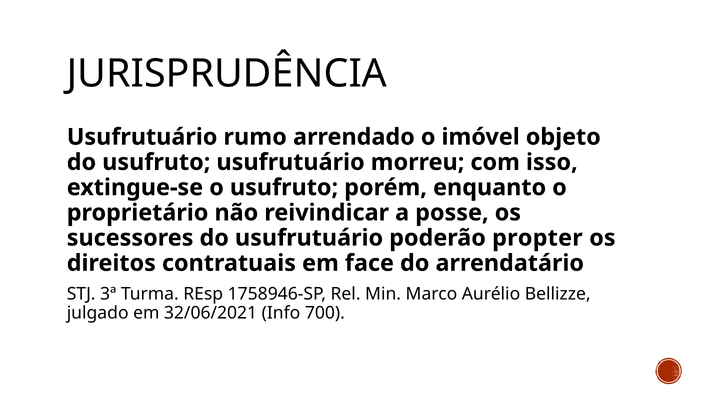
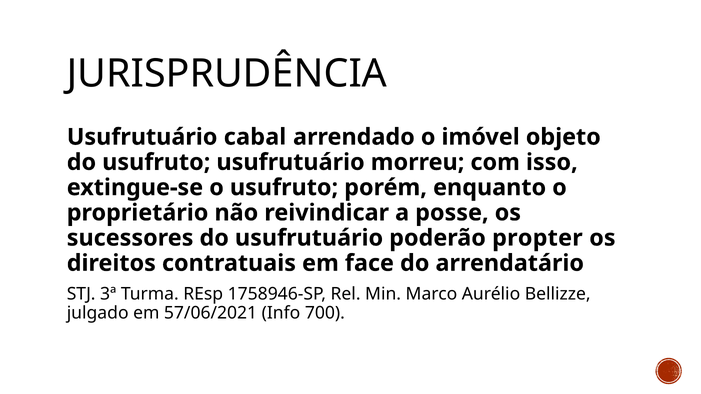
rumo: rumo -> cabal (255, 137)
32/06/2021: 32/06/2021 -> 57/06/2021 (211, 313)
